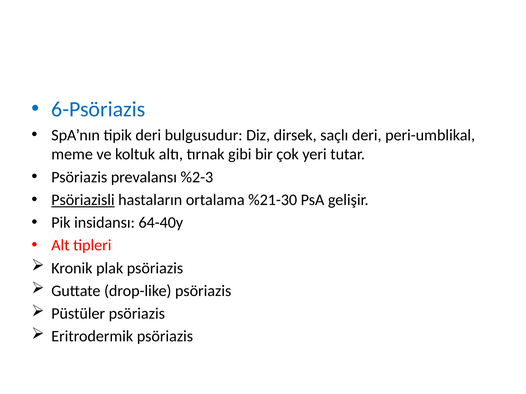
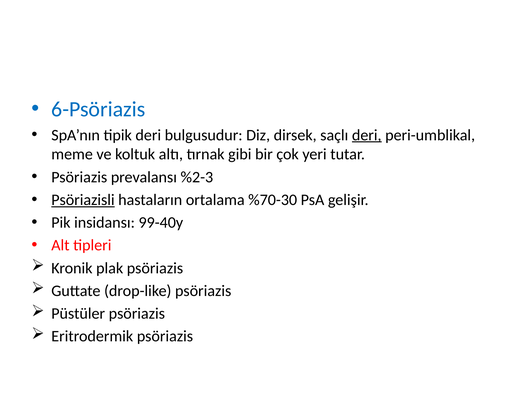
deri underline: none -> present (367, 135)
%21-30: %21-30 -> %70-30 (273, 200)
64-40y: 64-40y -> 99-40y (161, 223)
